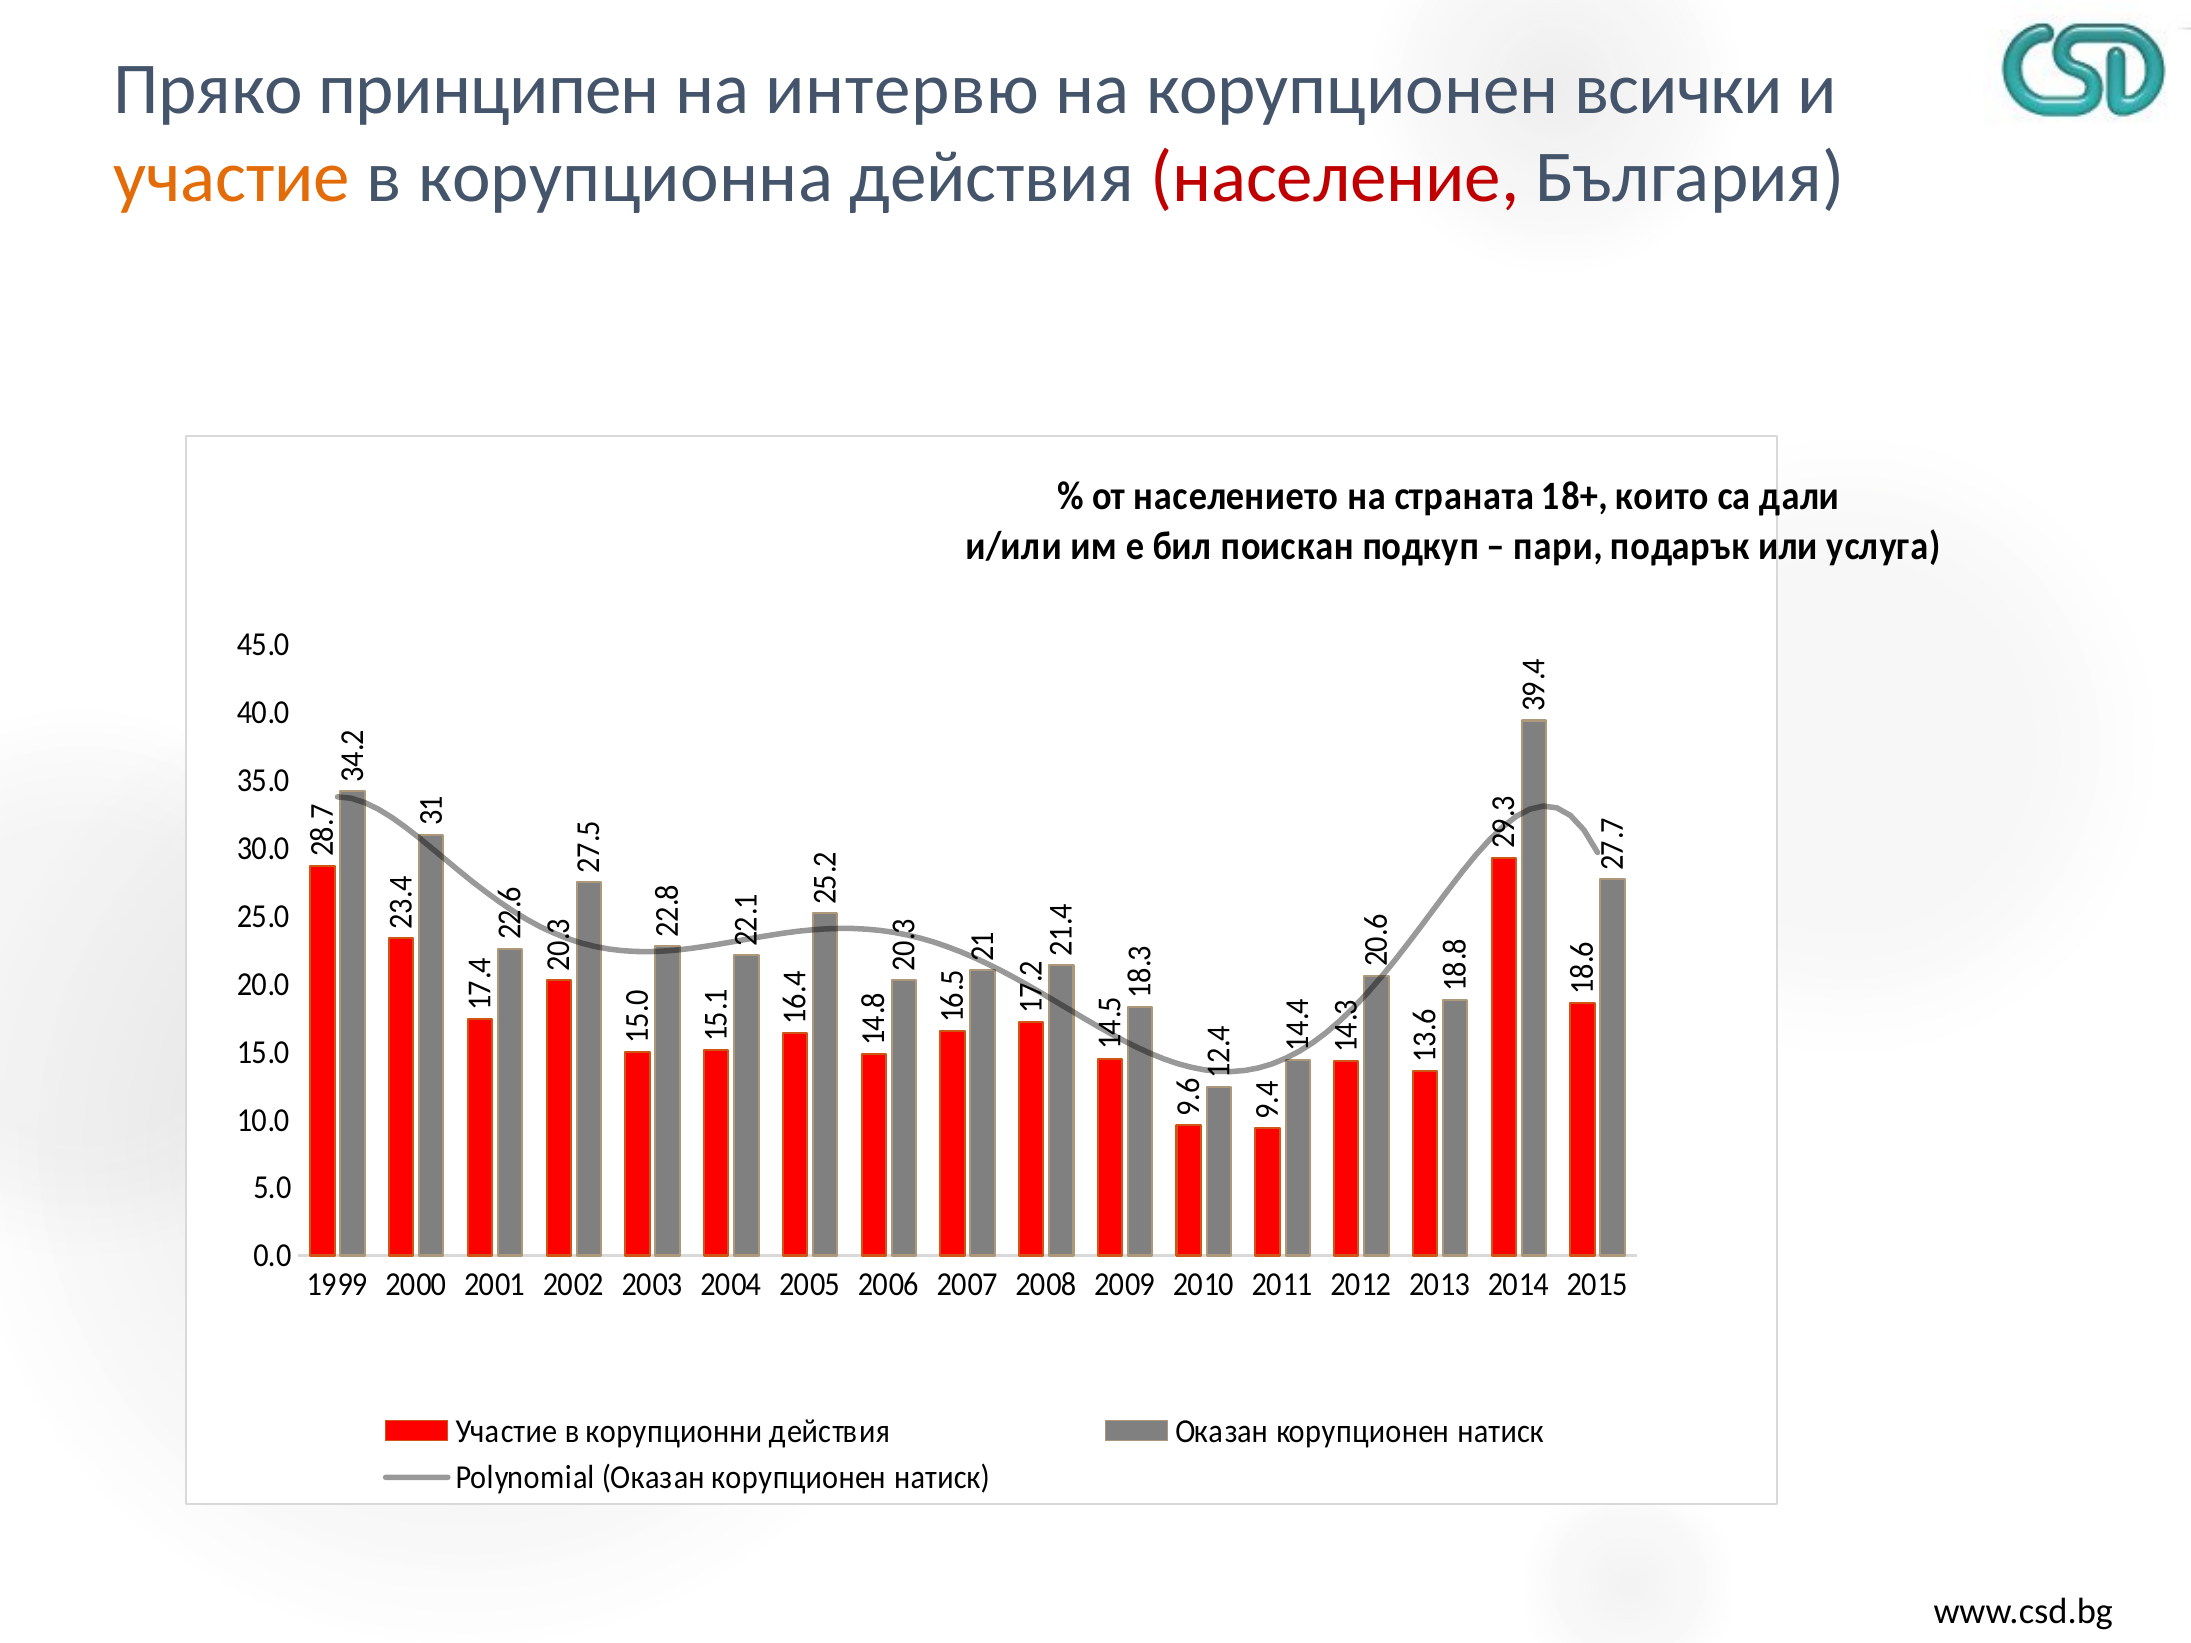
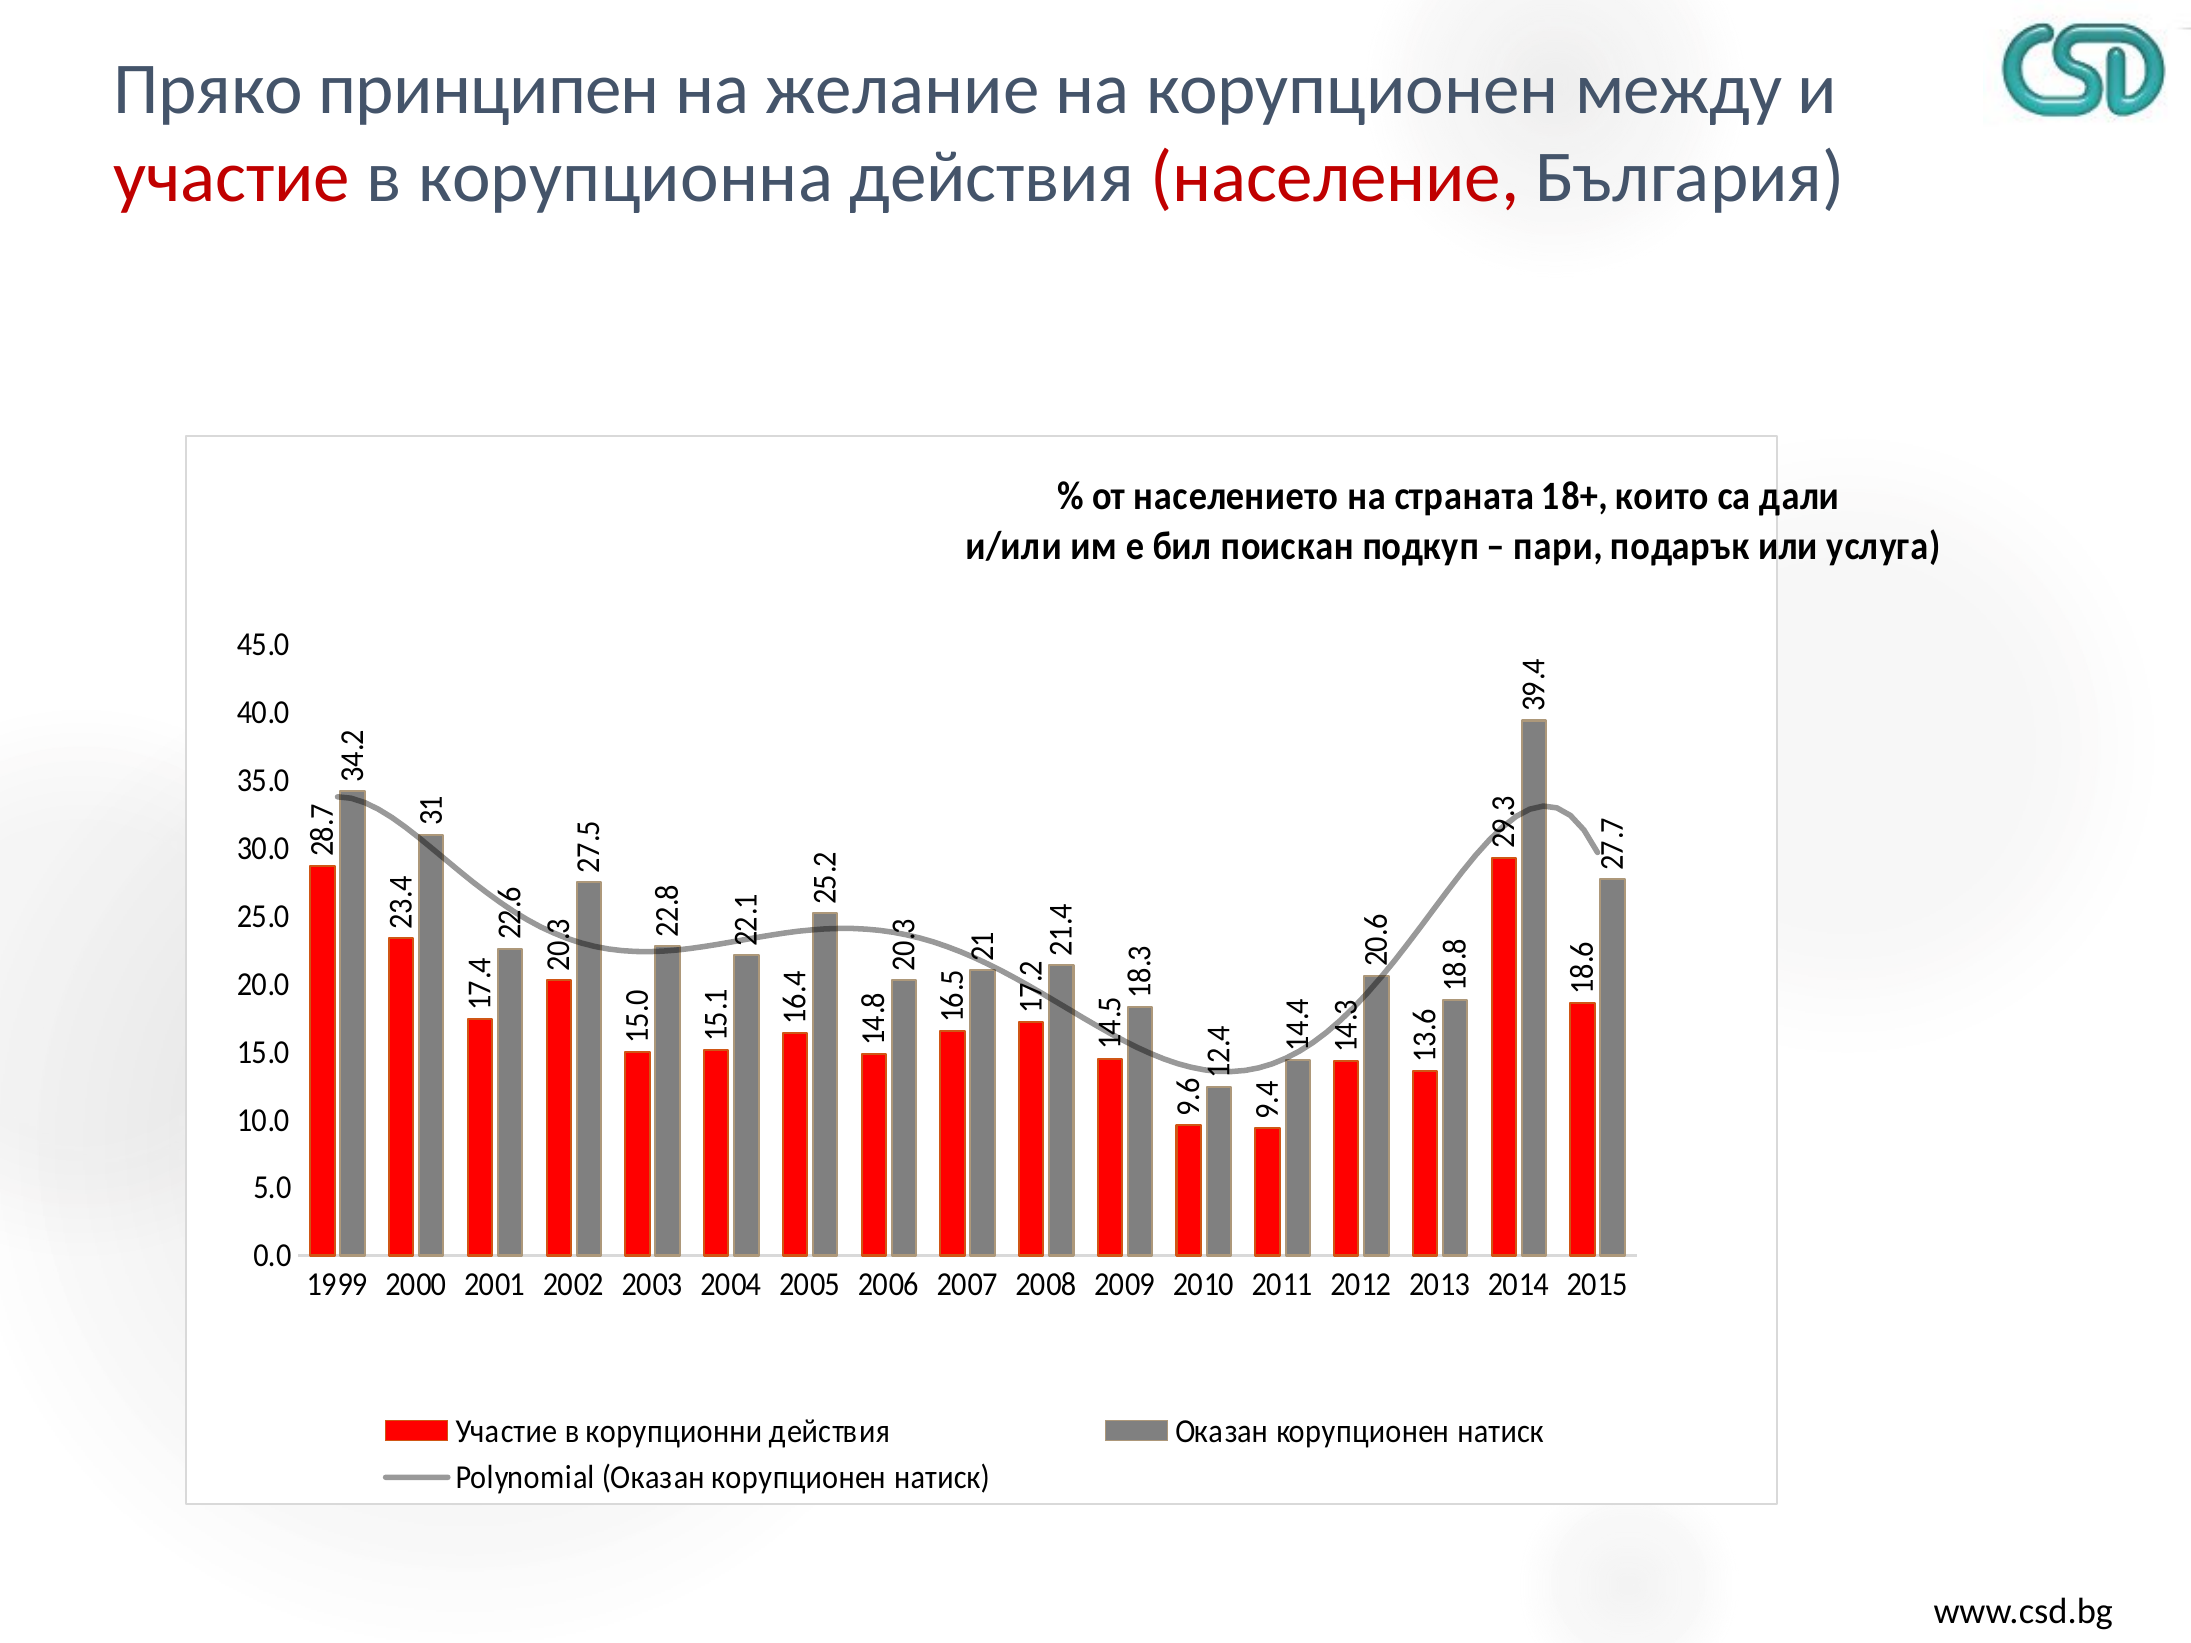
интервю: интервю -> желание (903, 90)
всички: всички -> между (1679, 90)
участие colour: orange -> red (232, 177)
